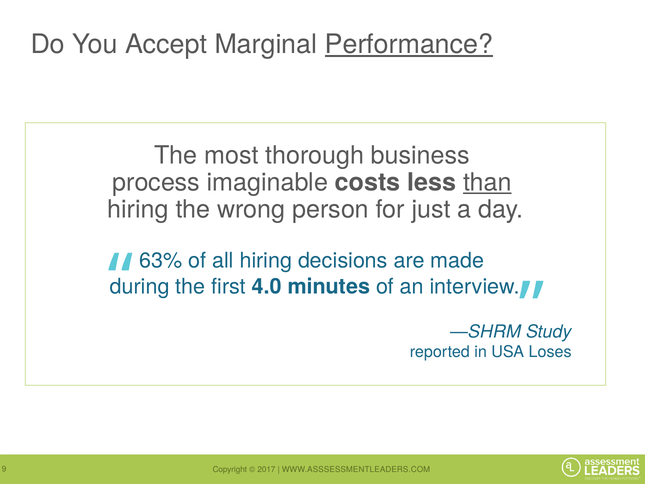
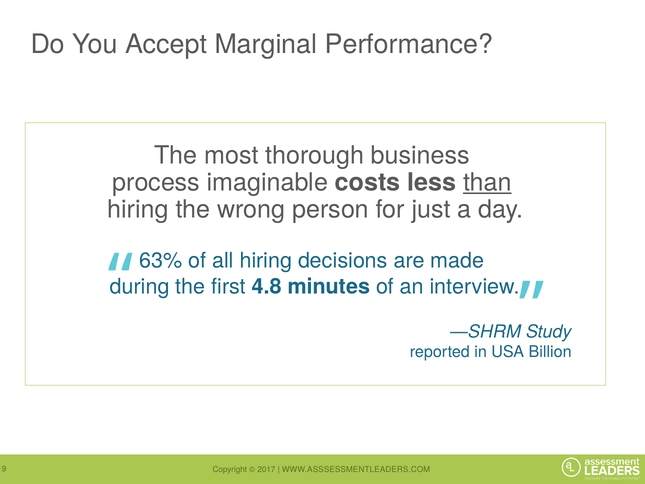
Performance underline: present -> none (409, 44)
4.0: 4.0 -> 4.8 (267, 287)
Loses: Loses -> Billion (550, 352)
